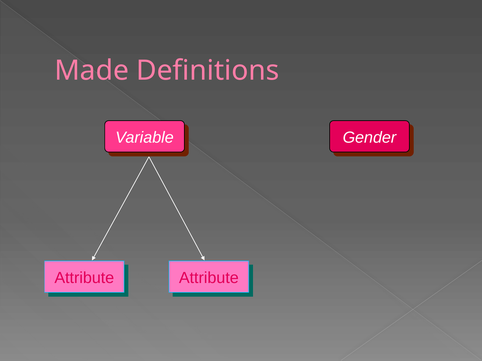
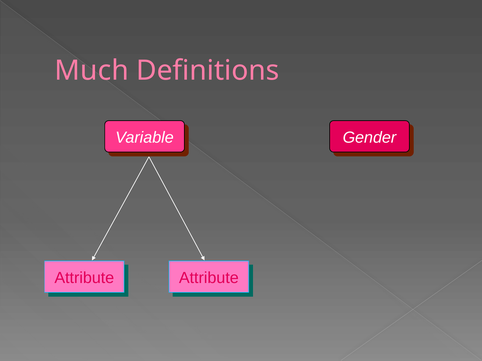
Made: Made -> Much (92, 71)
